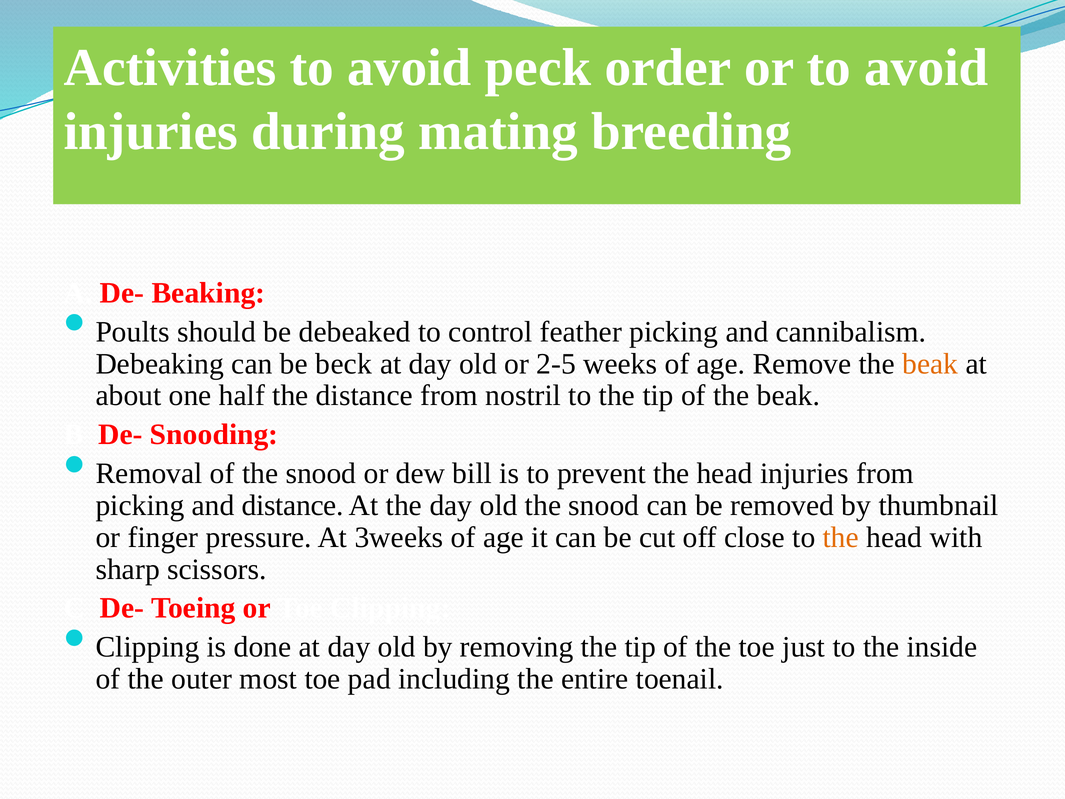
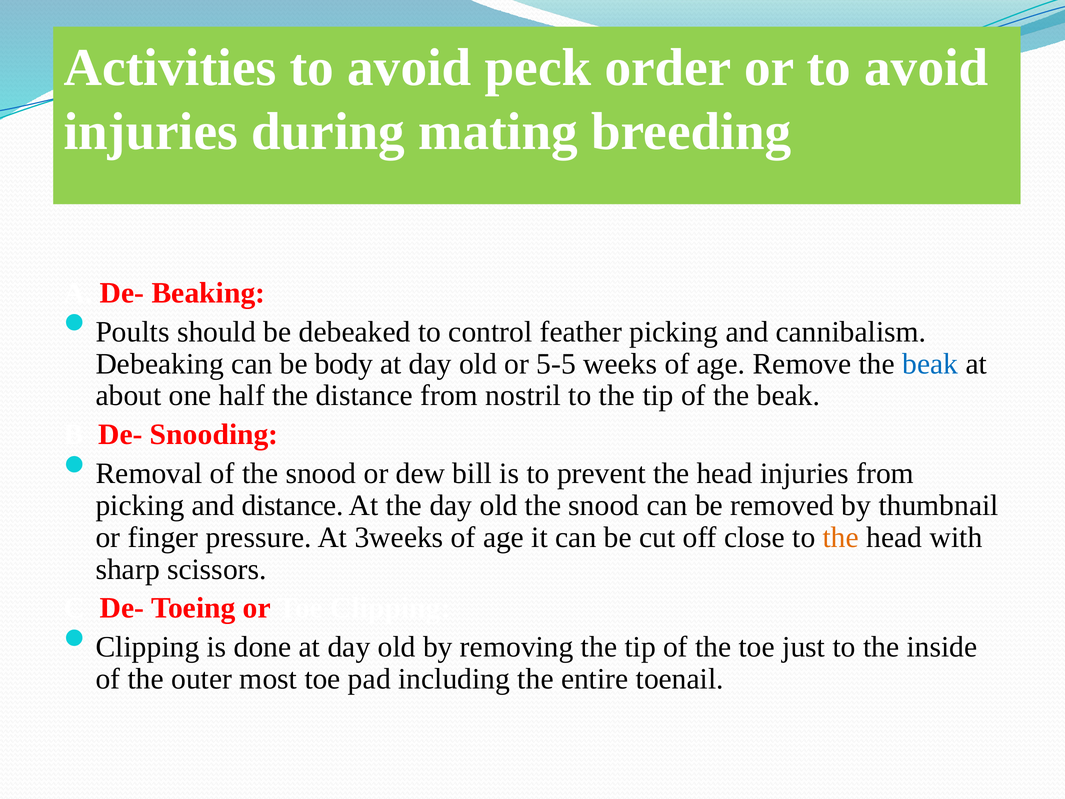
beck: beck -> body (344, 364)
2-5: 2-5 -> 5-5 (556, 364)
beak colour: orange -> blue (930, 364)
